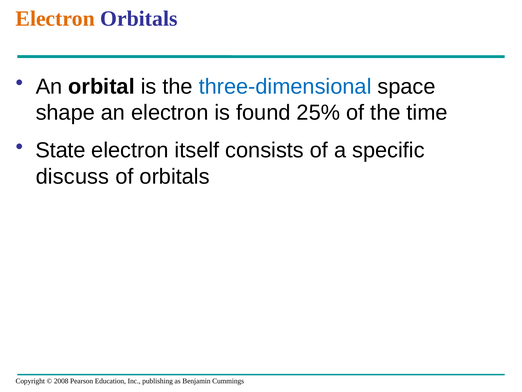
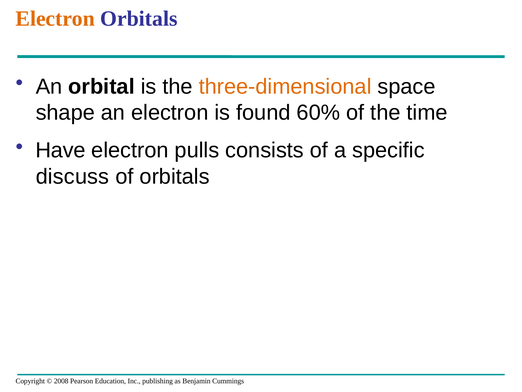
three-dimensional colour: blue -> orange (285, 86)
25%: 25% -> 60% (318, 112)
State: State -> Have (61, 150)
itself: itself -> pulls (197, 150)
